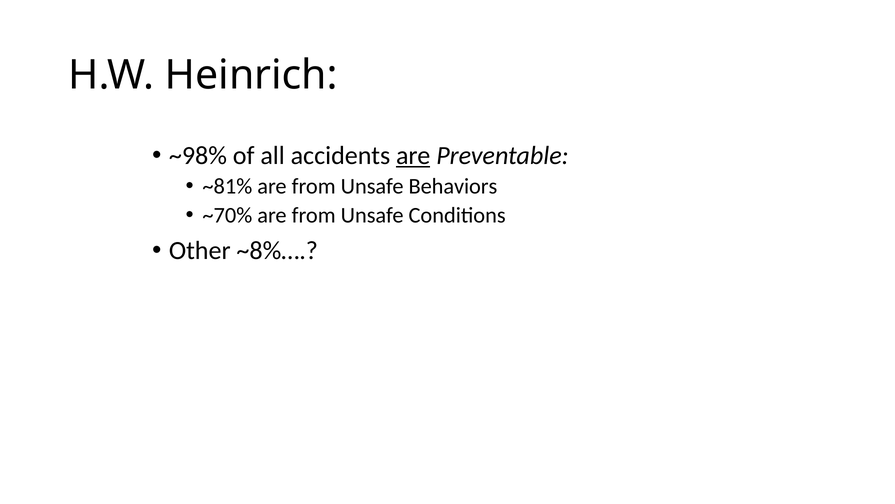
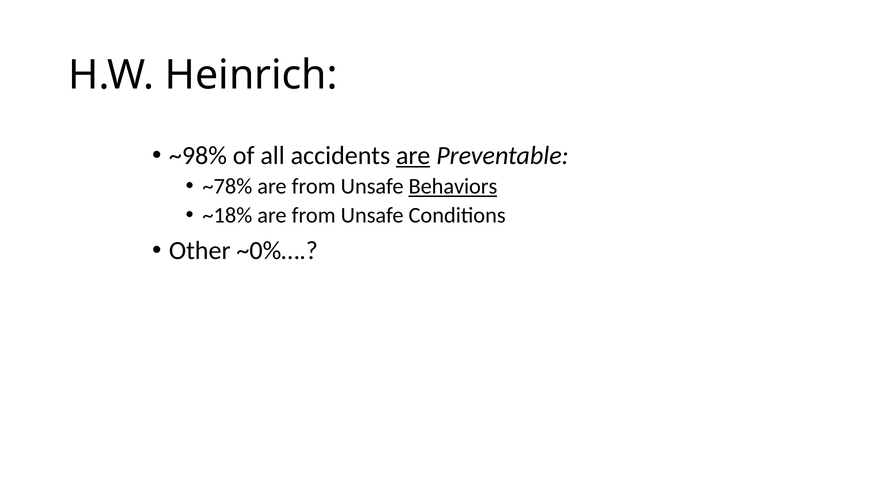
~81%: ~81% -> ~78% (227, 186)
Behaviors underline: none -> present (453, 186)
~70%: ~70% -> ~18% (227, 215)
~8%…: ~8%… -> ~0%… (277, 251)
